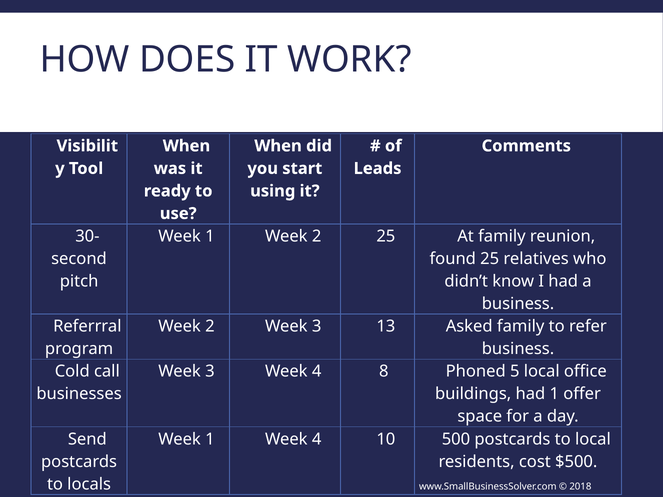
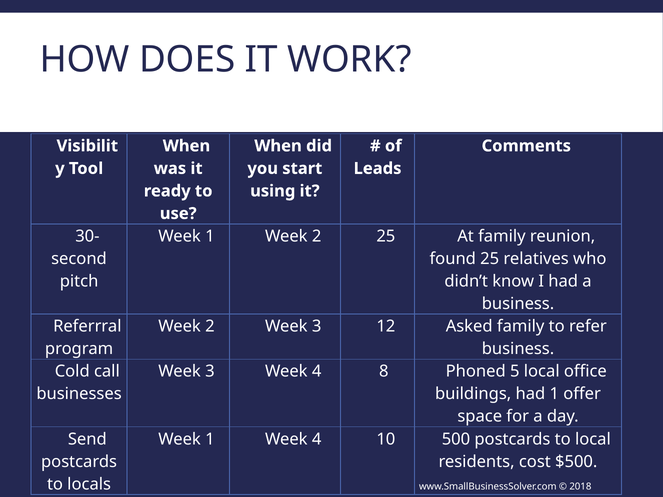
13: 13 -> 12 (386, 326)
